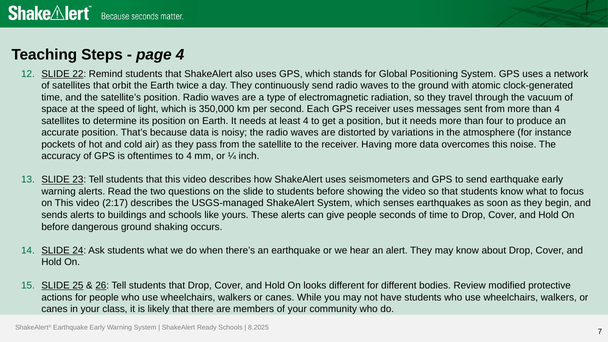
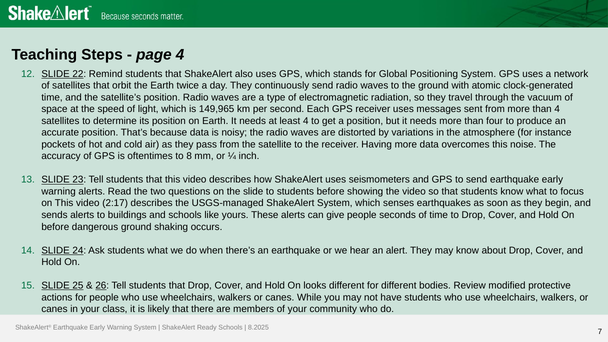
350,000: 350,000 -> 149,965 (217, 109)
to 4: 4 -> 8 (189, 156)
